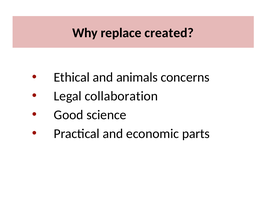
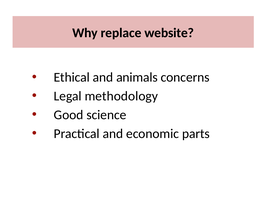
created: created -> website (169, 33)
collaboration: collaboration -> methodology (121, 96)
